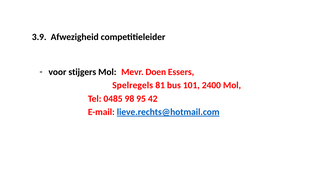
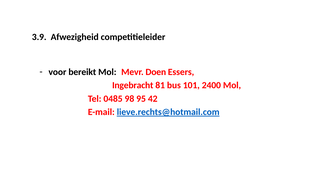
stijgers: stijgers -> bereikt (82, 72)
Spelregels: Spelregels -> Ingebracht (133, 85)
